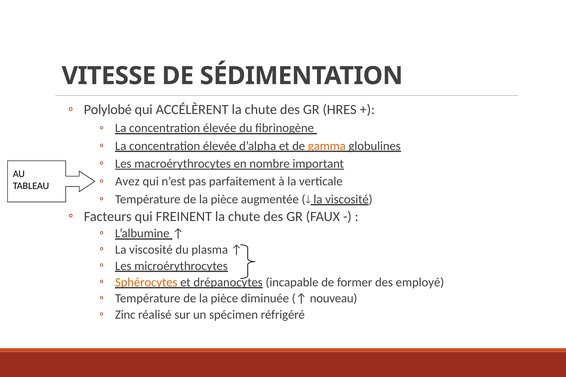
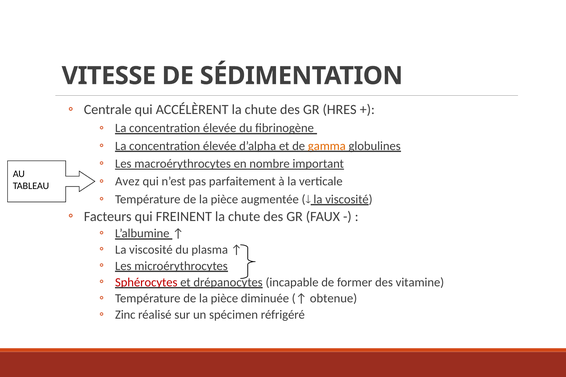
Polylobé: Polylobé -> Centrale (108, 110)
Sphérocytes colour: orange -> red (146, 282)
employé: employé -> vitamine (420, 282)
nouveau: nouveau -> obtenue (333, 299)
